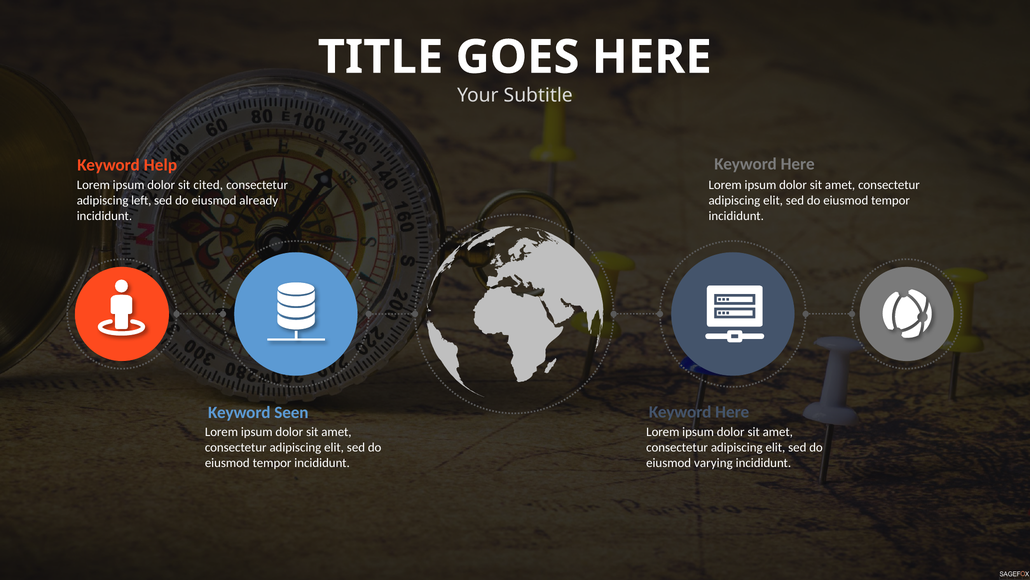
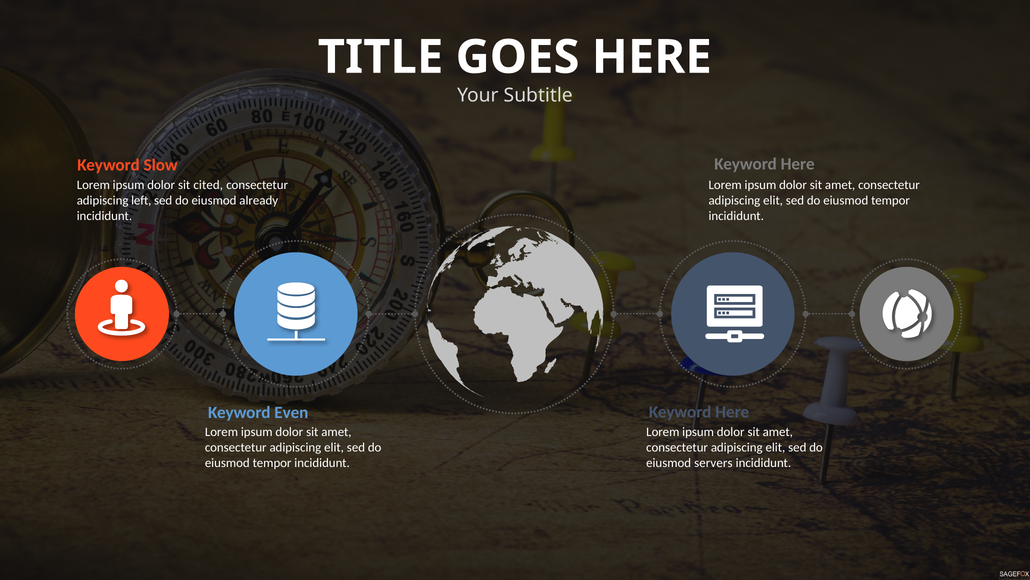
Help: Help -> Slow (161, 165)
Seen: Seen -> Even (291, 412)
varying: varying -> servers (713, 463)
